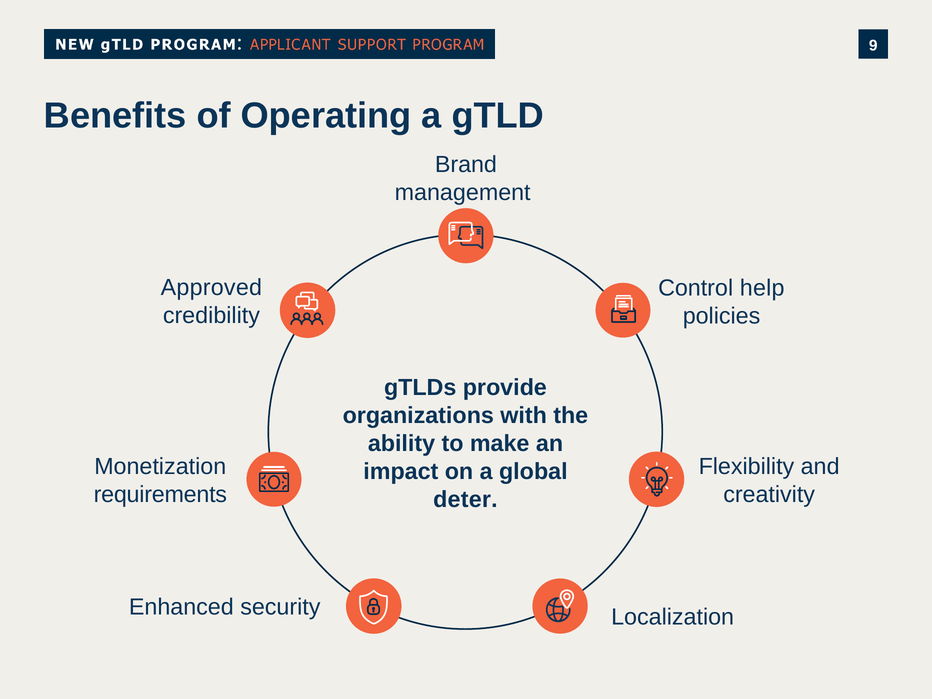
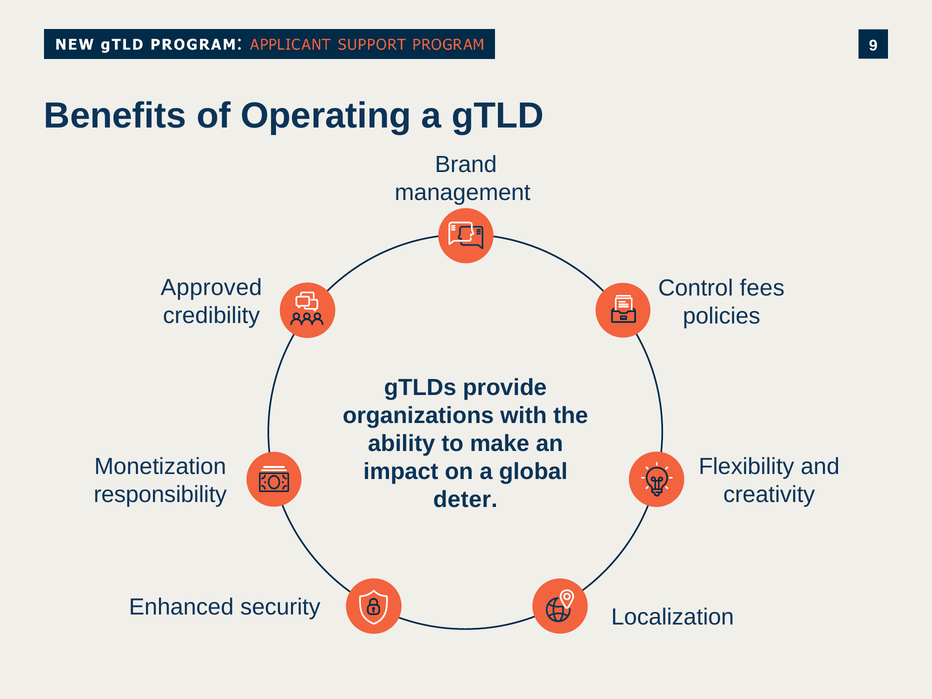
help: help -> fees (762, 288)
requirements: requirements -> responsibility (160, 494)
